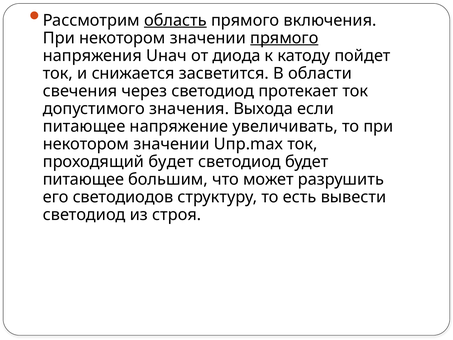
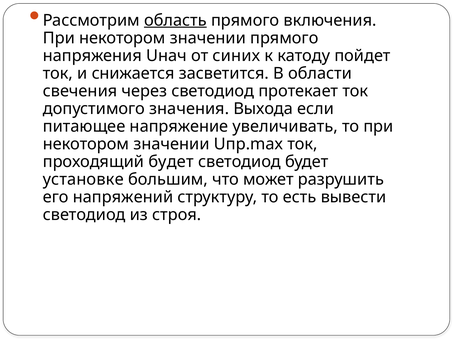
прямого underline: present -> none (284, 38)
диода: диода -> синих (236, 56)
питающее: питающее -> установке (83, 179)
светодиодов: светодиодов -> напряжений (123, 197)
